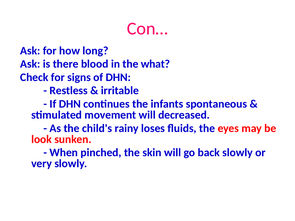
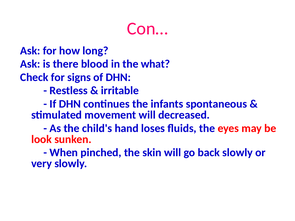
rainy: rainy -> hand (127, 128)
